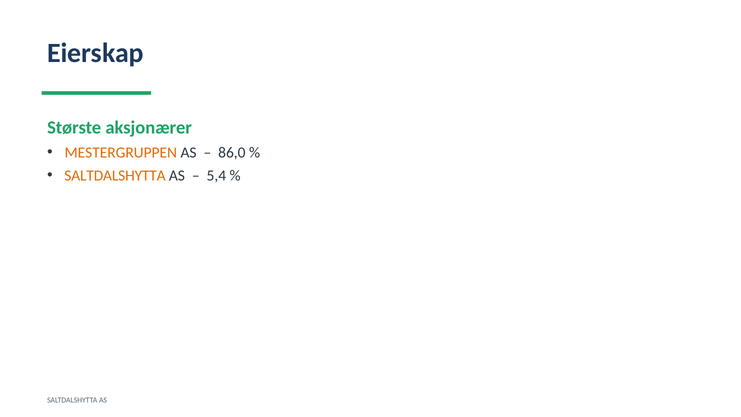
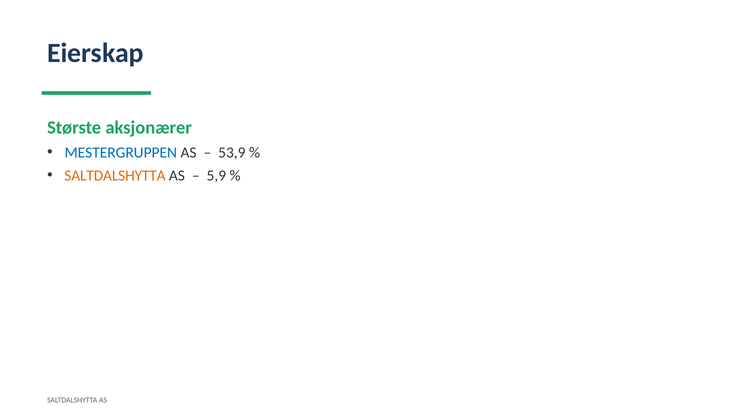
MESTERGRUPPEN colour: orange -> blue (121, 152)
86,0: 86,0 -> 53,9 (232, 152)
5,4: 5,4 -> 5,9 (216, 176)
